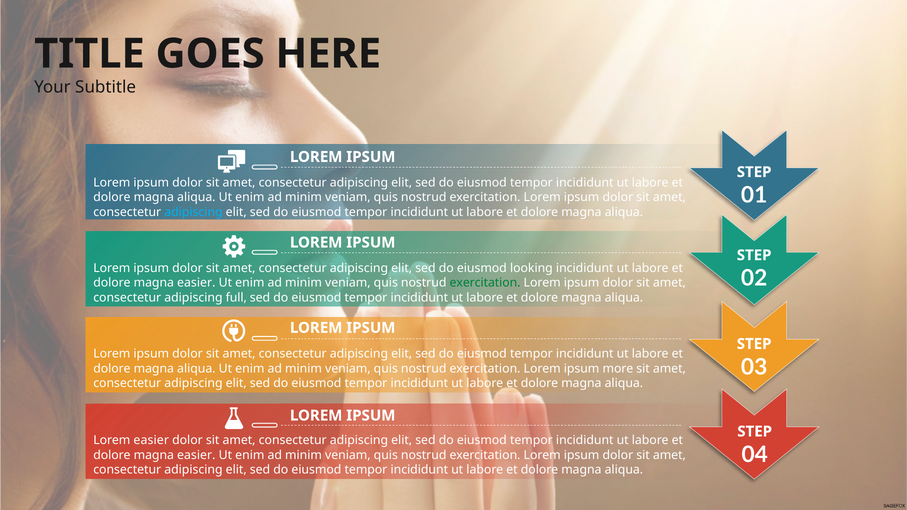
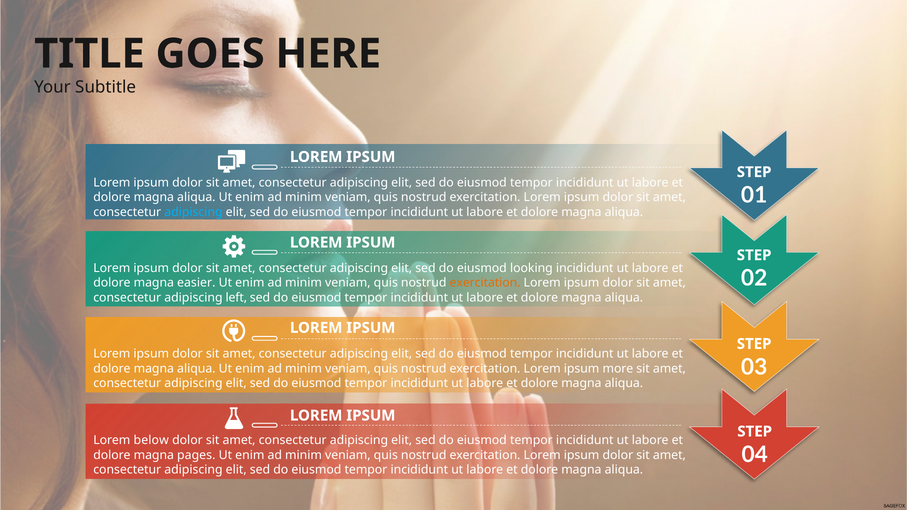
exercitation colour: green -> orange (485, 283)
full: full -> left (236, 298)
Lorem easier: easier -> below (151, 441)
easier: easier -> pages (196, 455)
